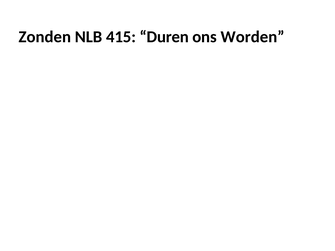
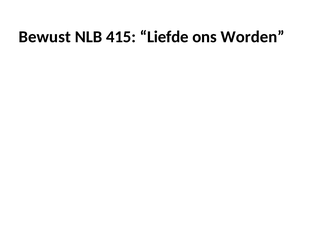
Zonden: Zonden -> Bewust (45, 37)
Duren: Duren -> Liefde (164, 37)
